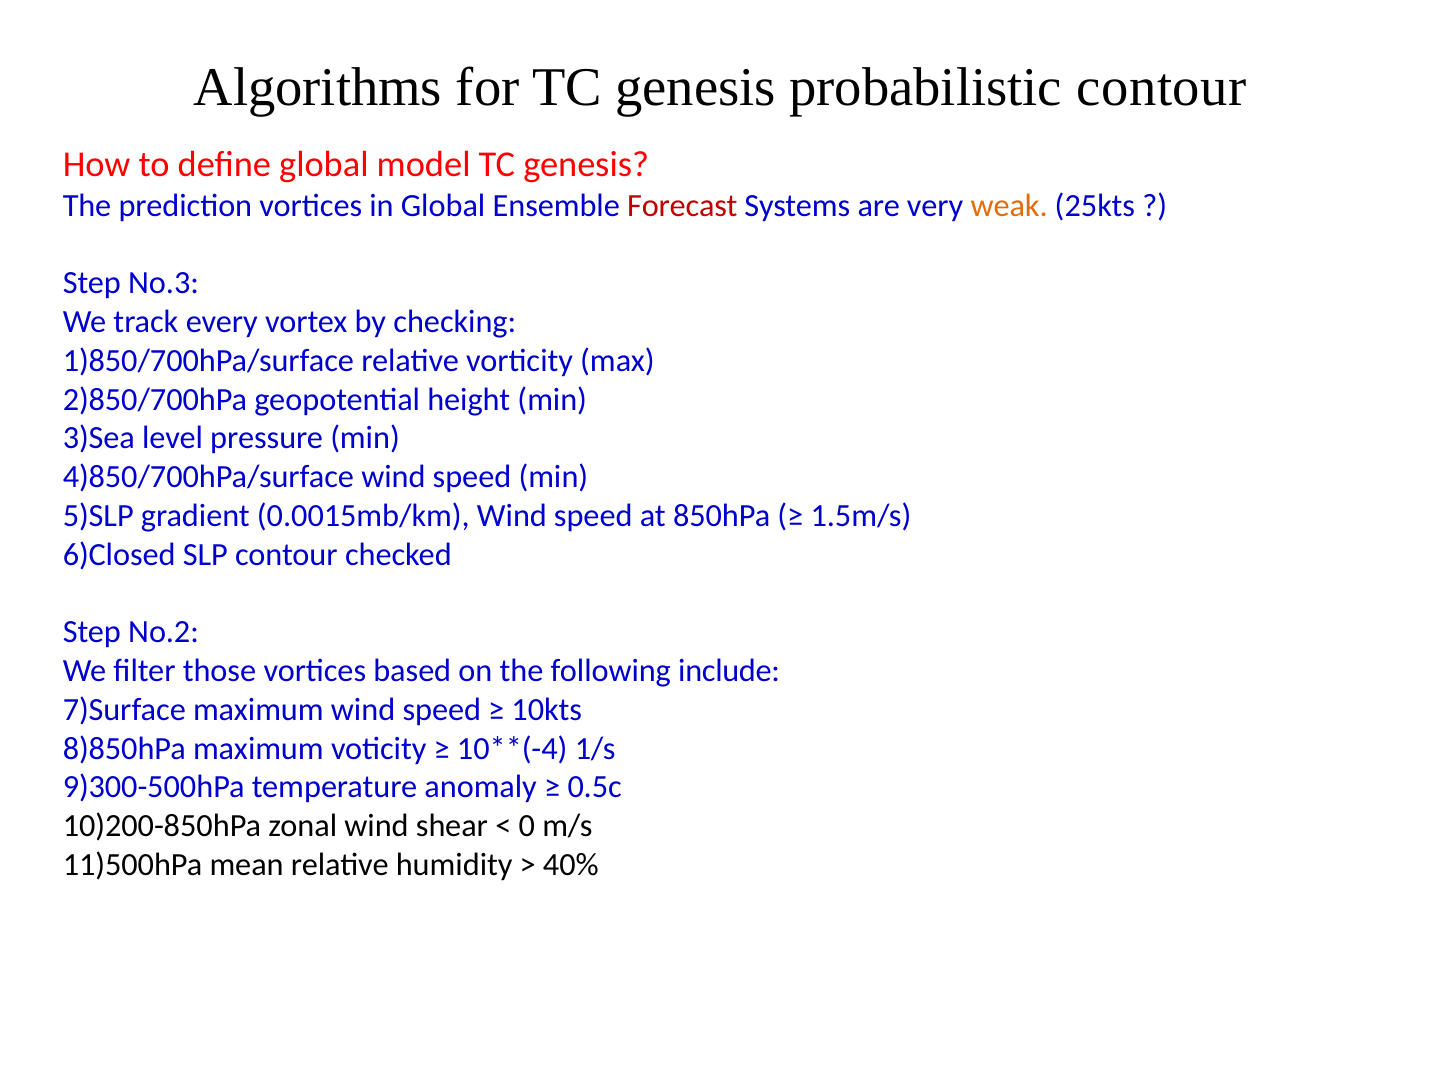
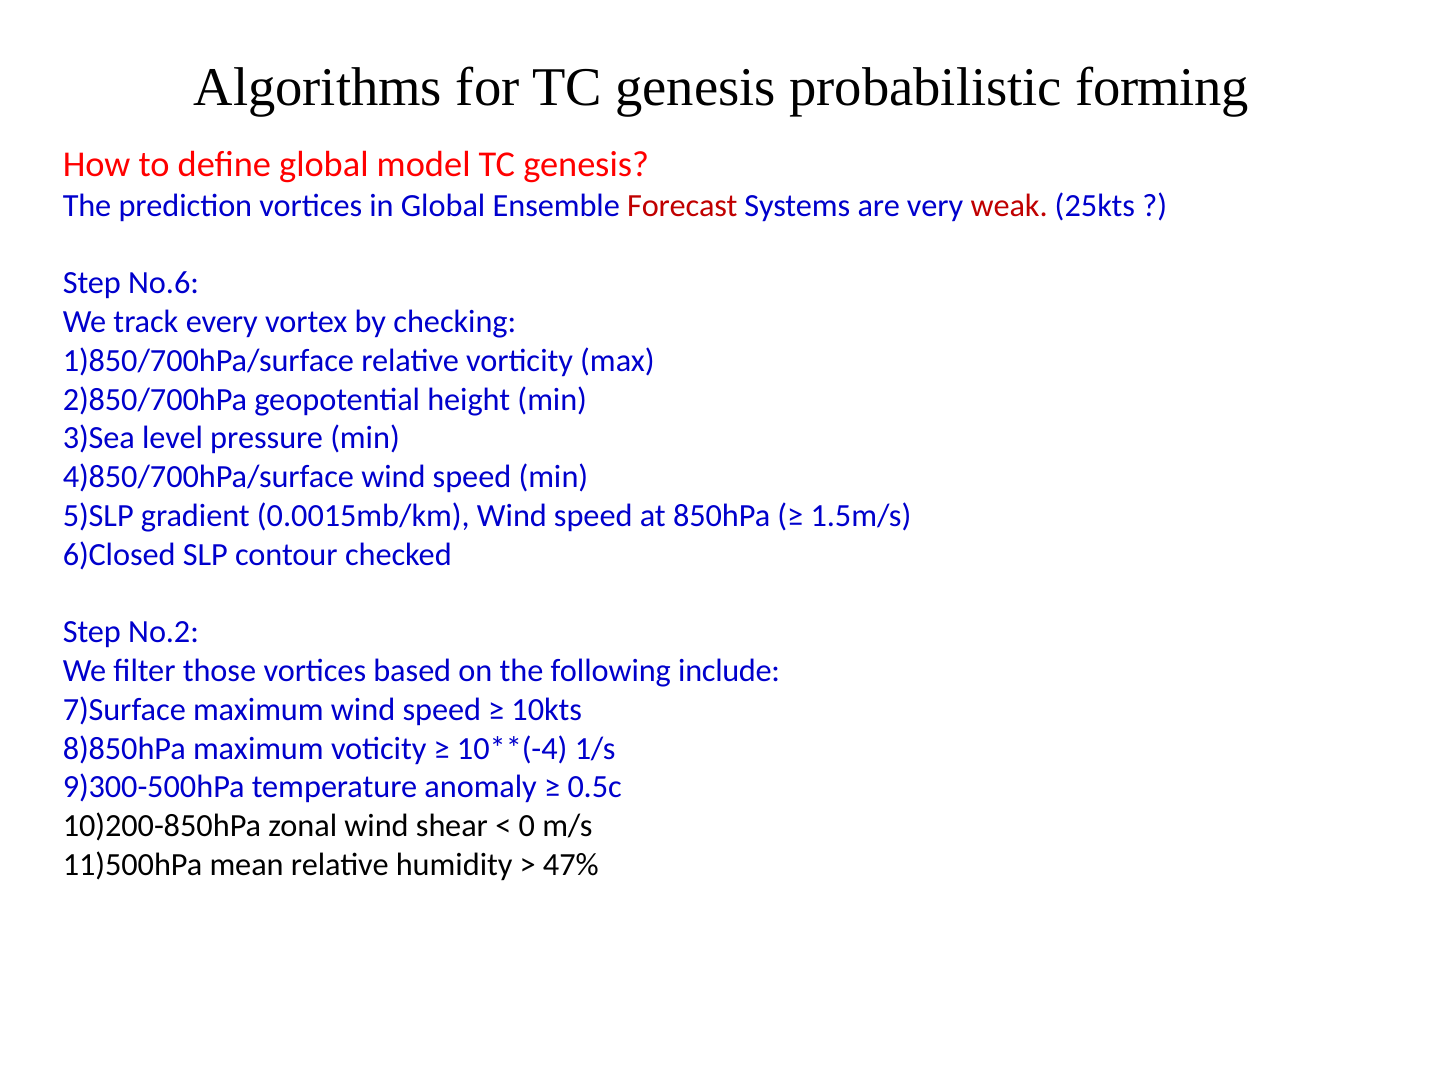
probabilistic contour: contour -> forming (1162, 88)
weak colour: orange -> red (1009, 206)
No.3: No.3 -> No.6 (164, 283)
40%: 40% -> 47% (571, 865)
